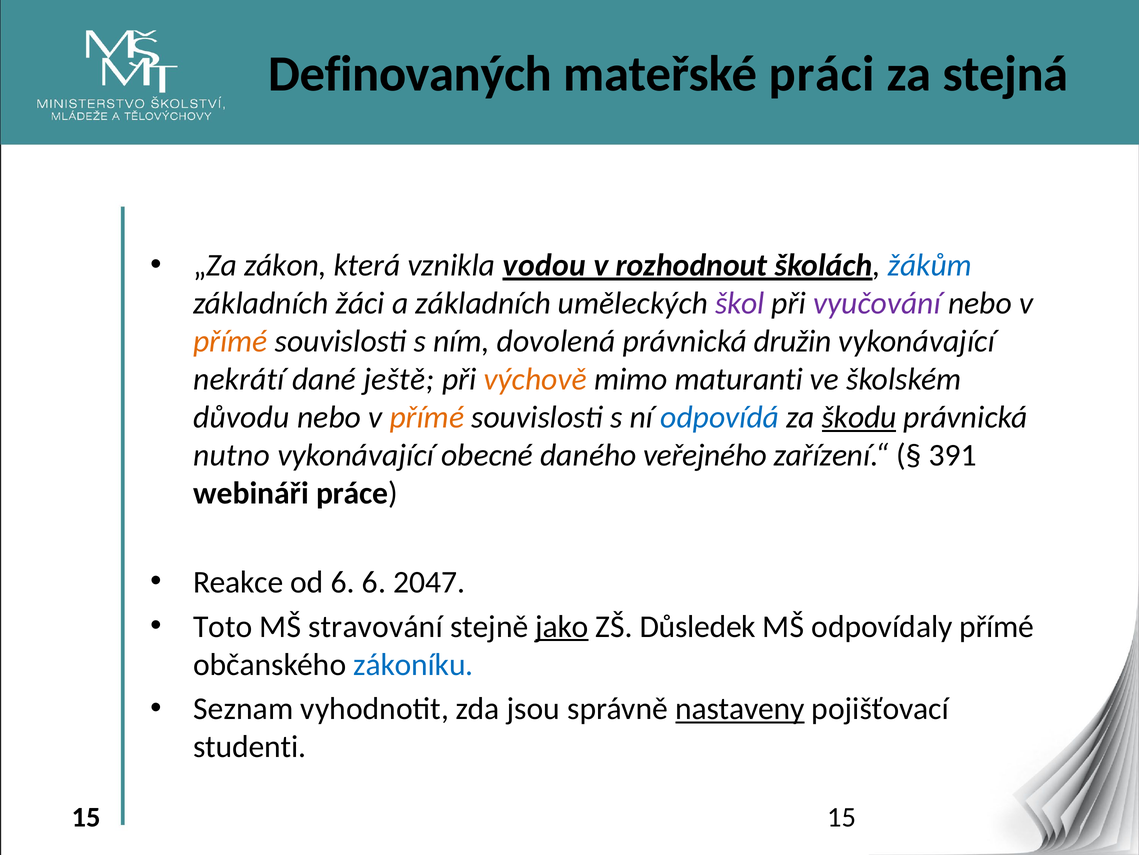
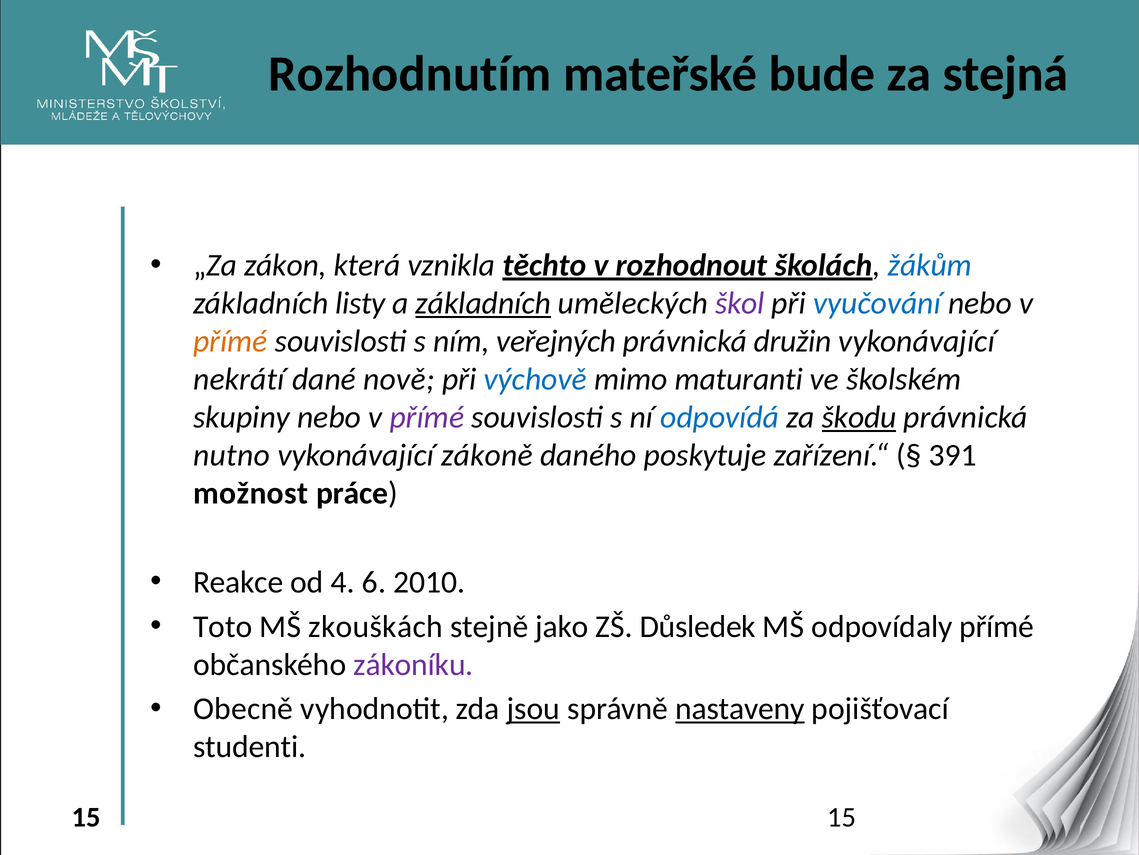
Definovaných: Definovaných -> Rozhodnutím (410, 74)
práci: práci -> bude (822, 74)
vodou: vodou -> těchto (545, 265)
žáci: žáci -> listy (360, 303)
základních underline: none -> present (483, 303)
vyučování colour: purple -> blue (877, 303)
dovolená: dovolená -> veřejných (556, 341)
ještě: ještě -> nově (399, 379)
výchově colour: orange -> blue (535, 379)
důvodu: důvodu -> skupiny (242, 417)
přímé colour: orange -> purple (427, 417)
obecné: obecné -> zákoně (487, 455)
veřejného: veřejného -> poskytuje (705, 455)
webináři: webináři -> možnost (251, 493)
od 6: 6 -> 4 (343, 582)
2047: 2047 -> 2010 (429, 582)
stravování: stravování -> zkouškách (376, 626)
jako underline: present -> none (562, 626)
zákoníku colour: blue -> purple (413, 664)
Seznam: Seznam -> Obecně (243, 708)
jsou underline: none -> present (533, 708)
